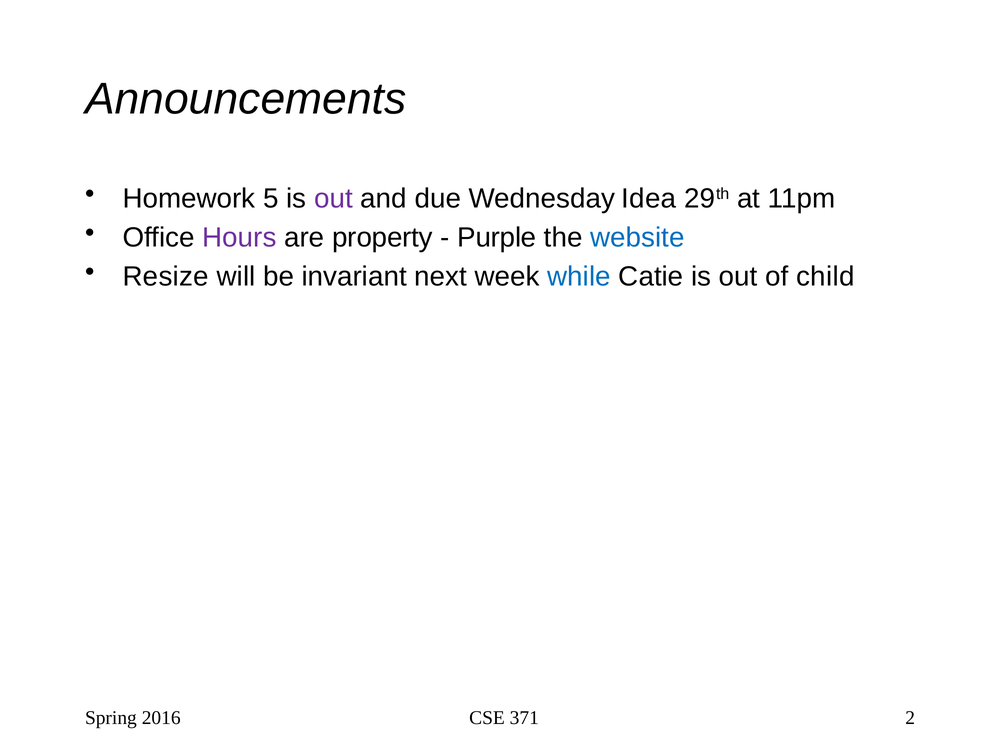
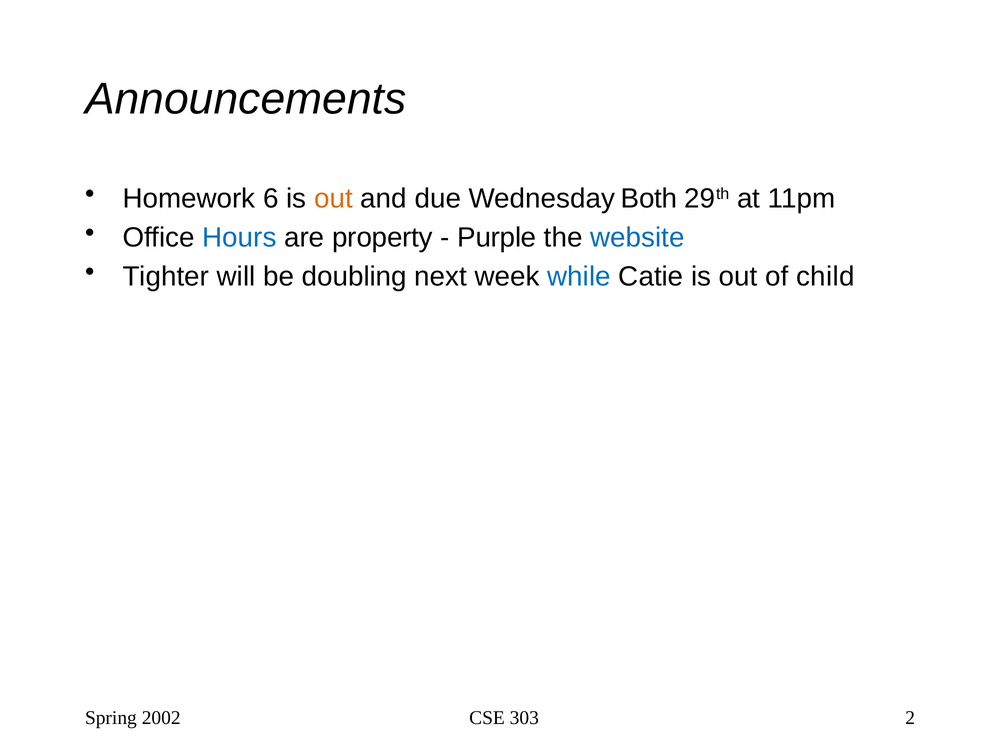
5: 5 -> 6 (271, 199)
out colour: purple -> orange (333, 199)
Idea: Idea -> Both (649, 199)
Hours colour: purple -> blue (239, 238)
Resize: Resize -> Tighter (166, 276)
invariant: invariant -> doubling (354, 276)
2016: 2016 -> 2002 (161, 718)
371: 371 -> 303 (524, 718)
